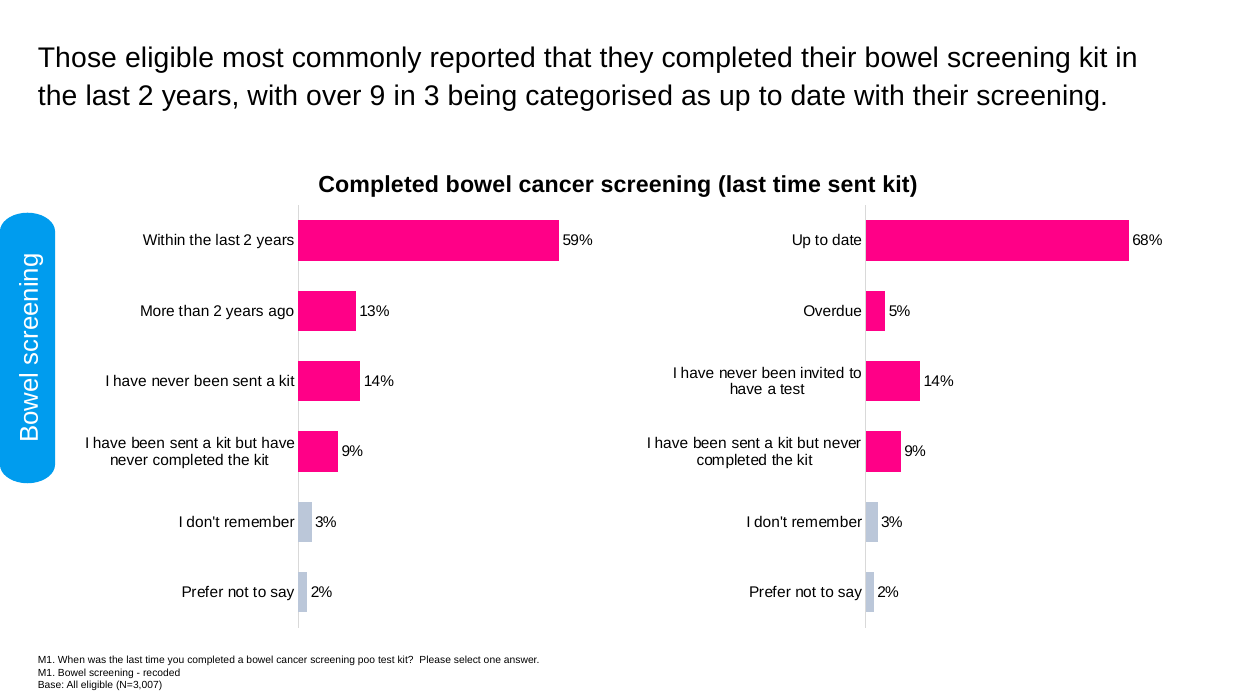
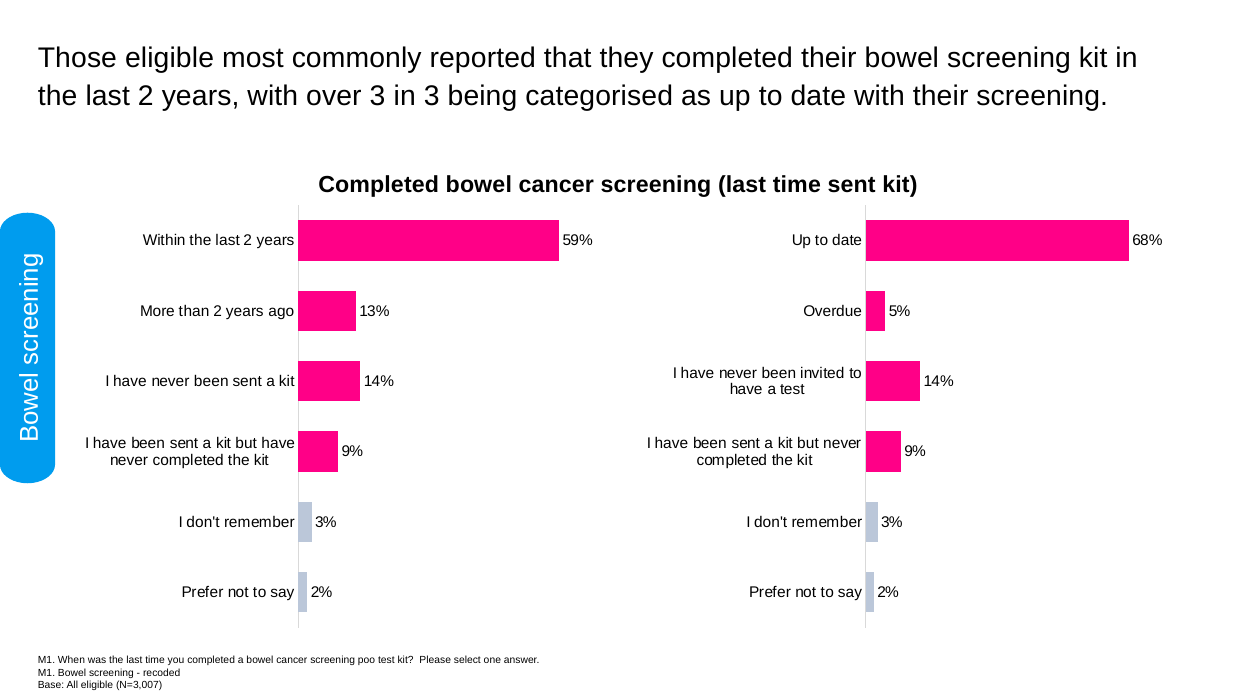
over 9: 9 -> 3 (378, 96)
